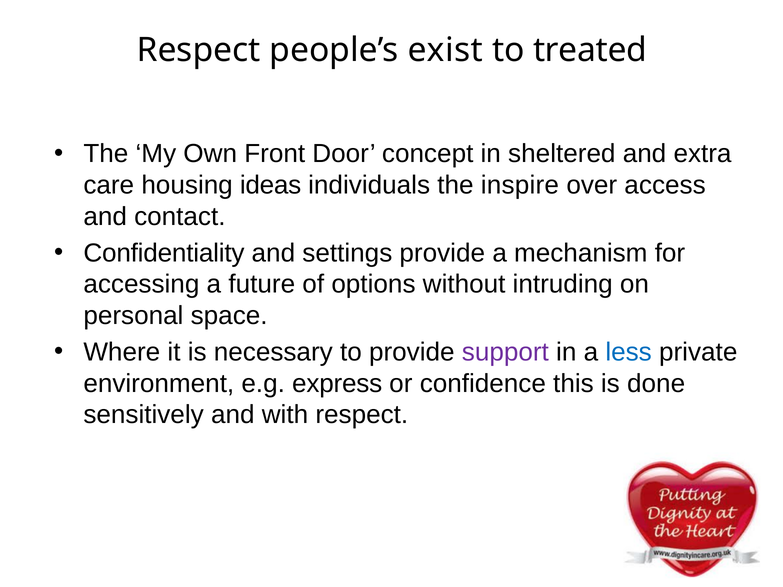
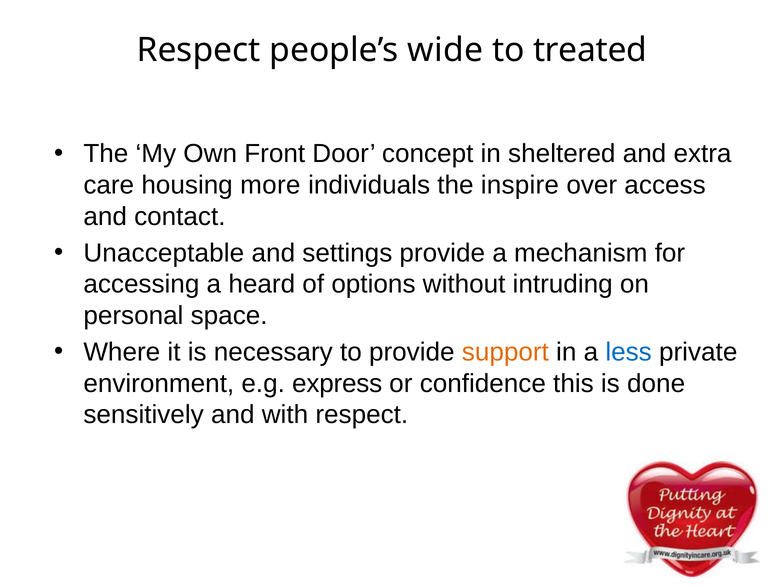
exist: exist -> wide (445, 50)
ideas: ideas -> more (270, 185)
Confidentiality: Confidentiality -> Unacceptable (164, 253)
future: future -> heard (262, 284)
support colour: purple -> orange (505, 352)
